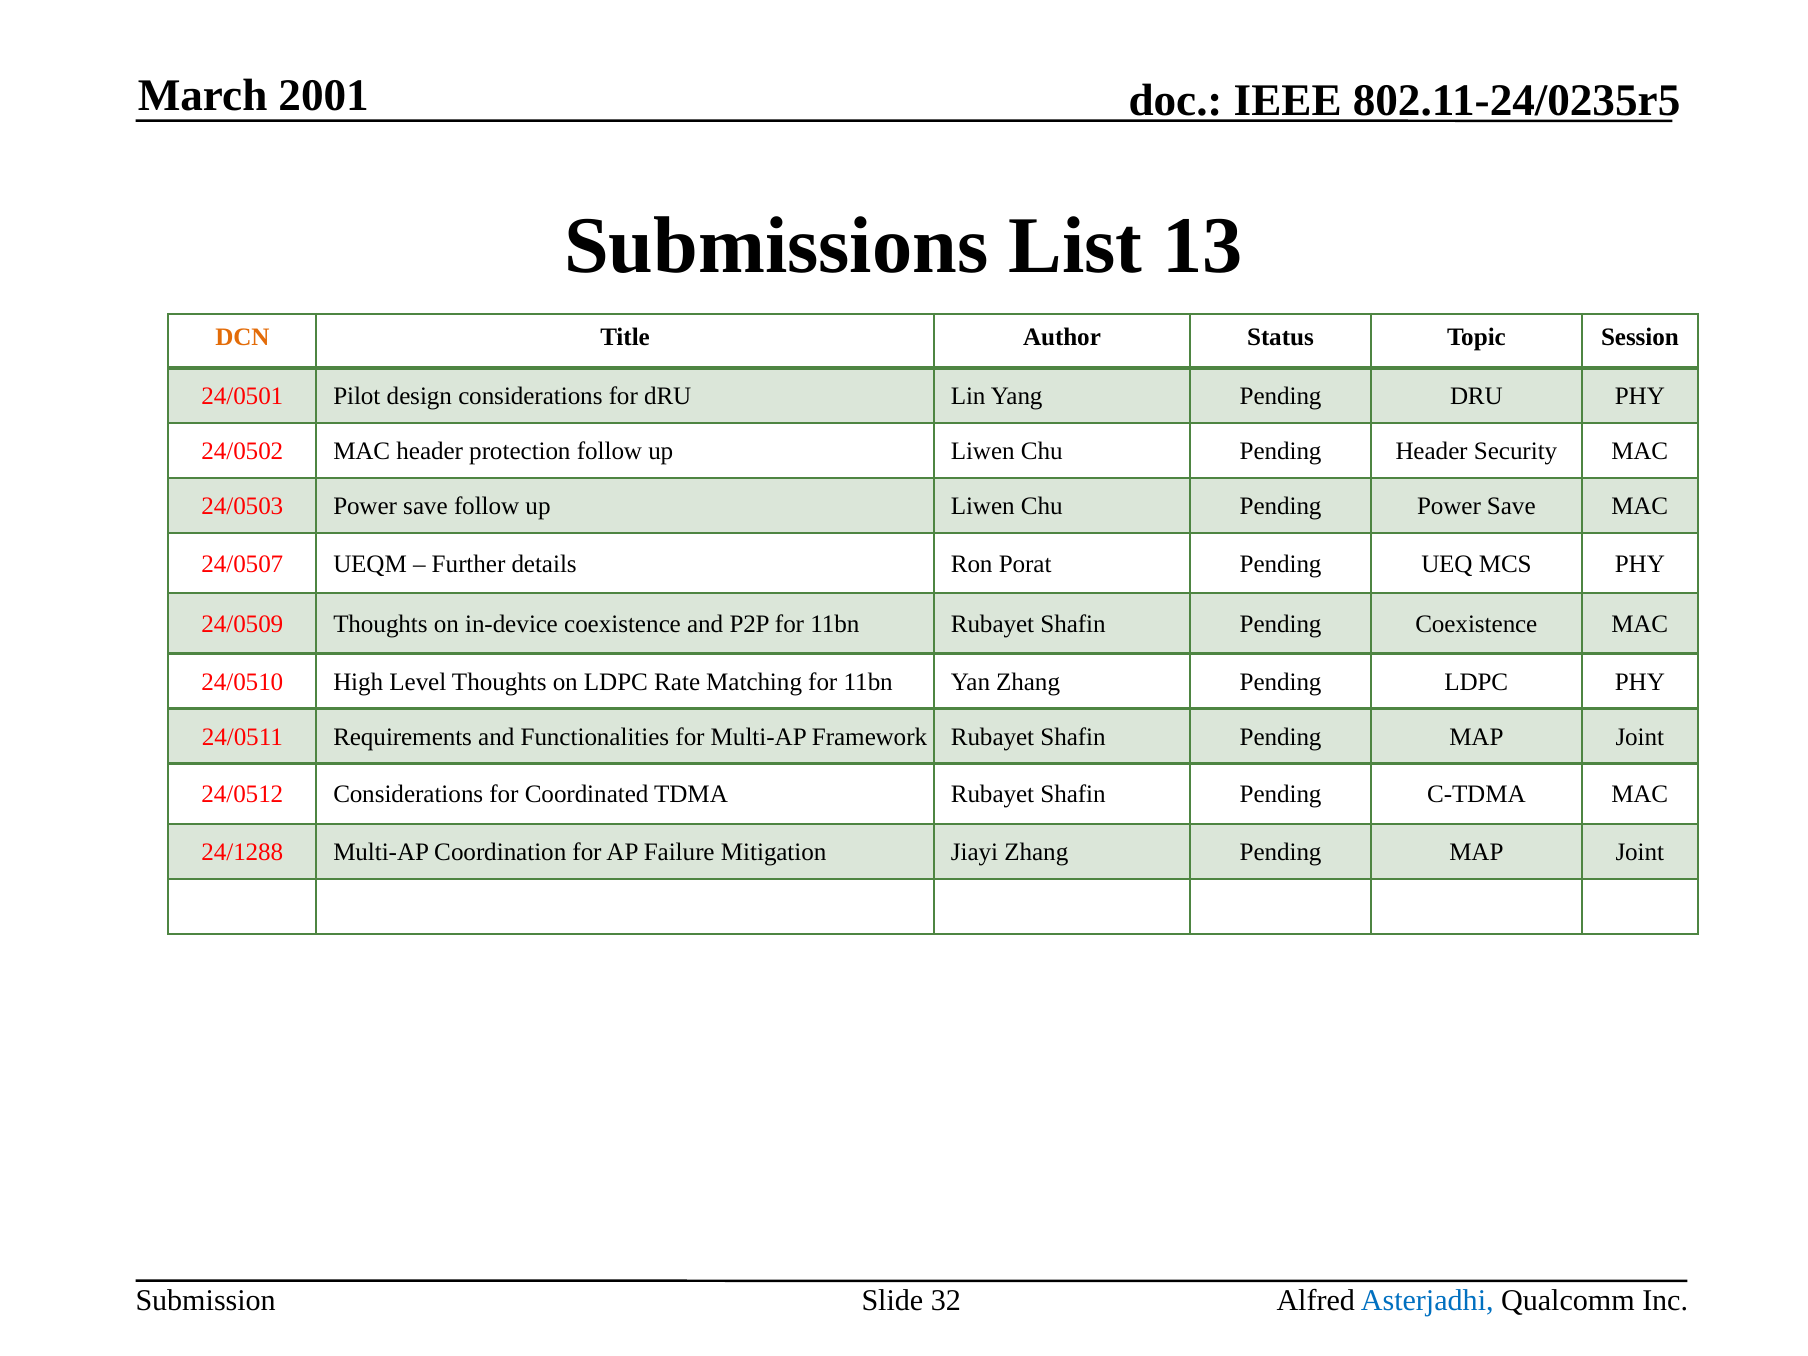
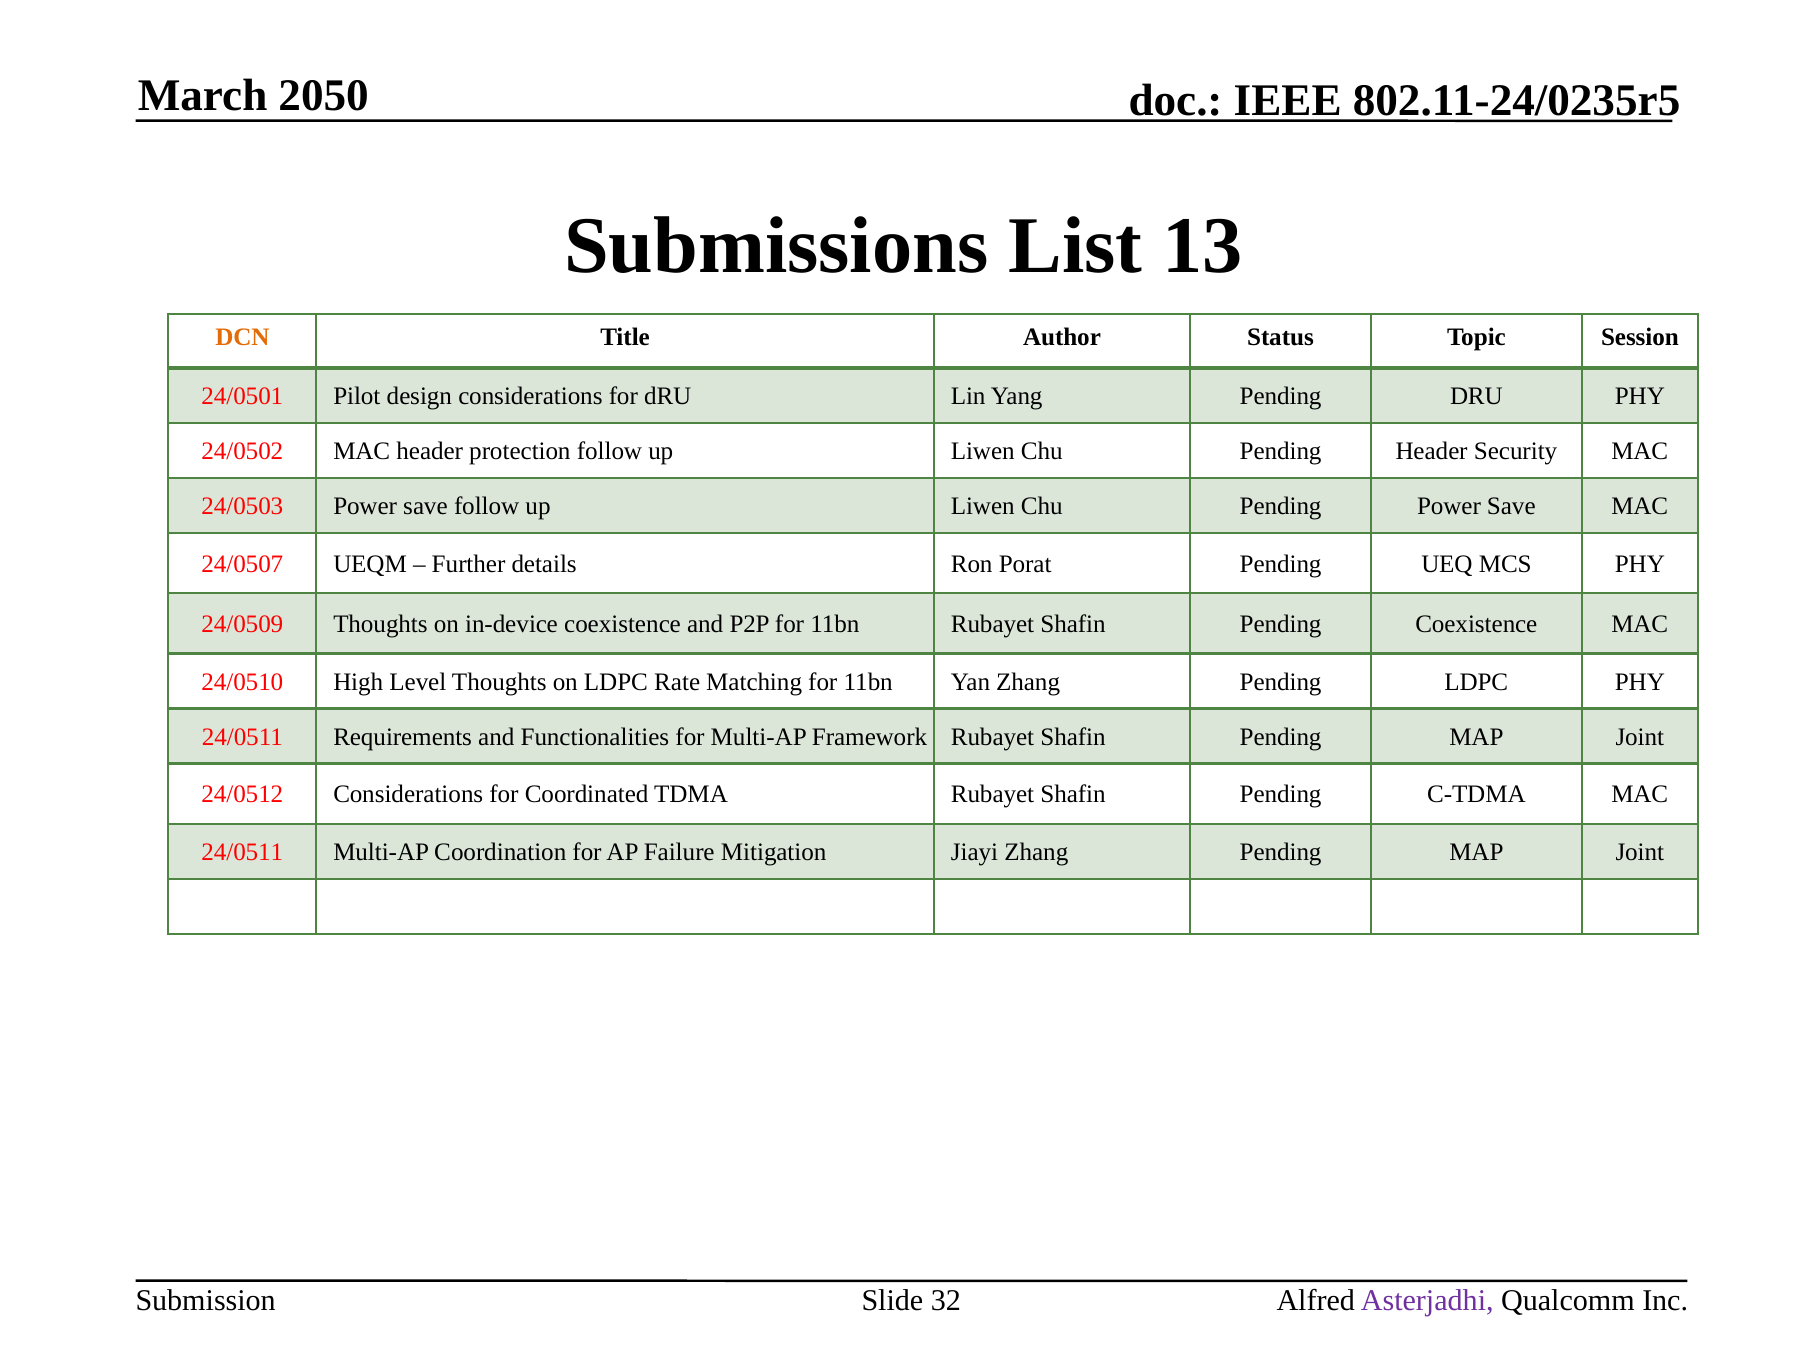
2001: 2001 -> 2050 (324, 96)
24/1288: 24/1288 -> 24/0511 (242, 852)
Asterjadhi colour: blue -> purple (1427, 1301)
